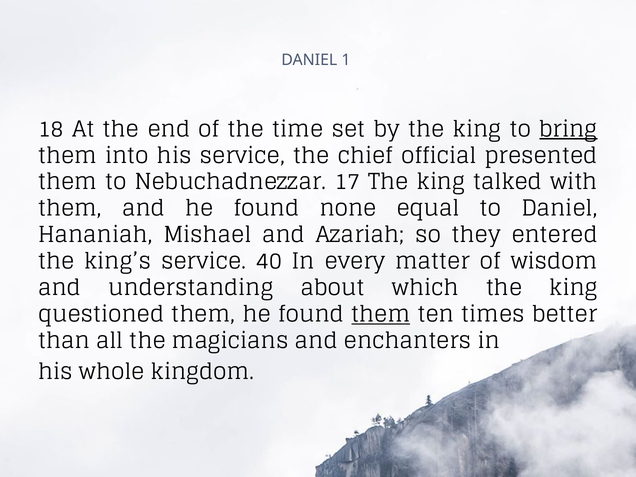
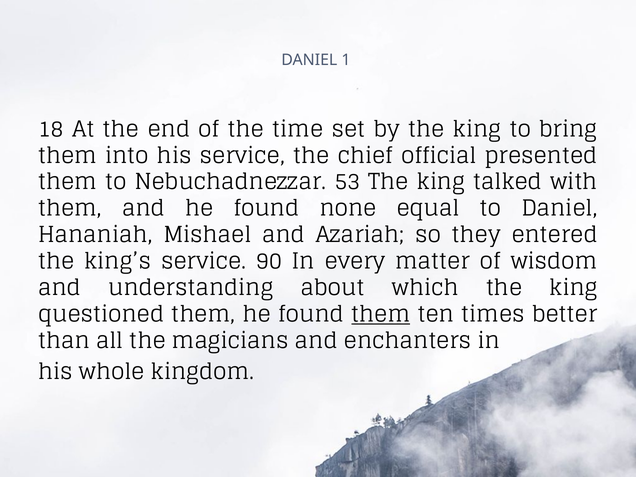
bring underline: present -> none (568, 129)
17: 17 -> 53 (348, 182)
40: 40 -> 90 (269, 262)
